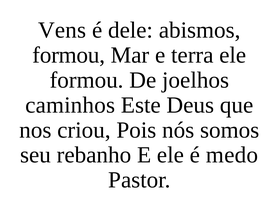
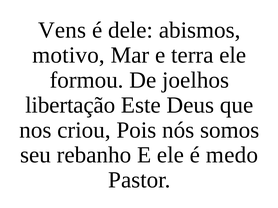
formou: formou -> motivo (69, 55)
caminhos: caminhos -> libertação (70, 105)
